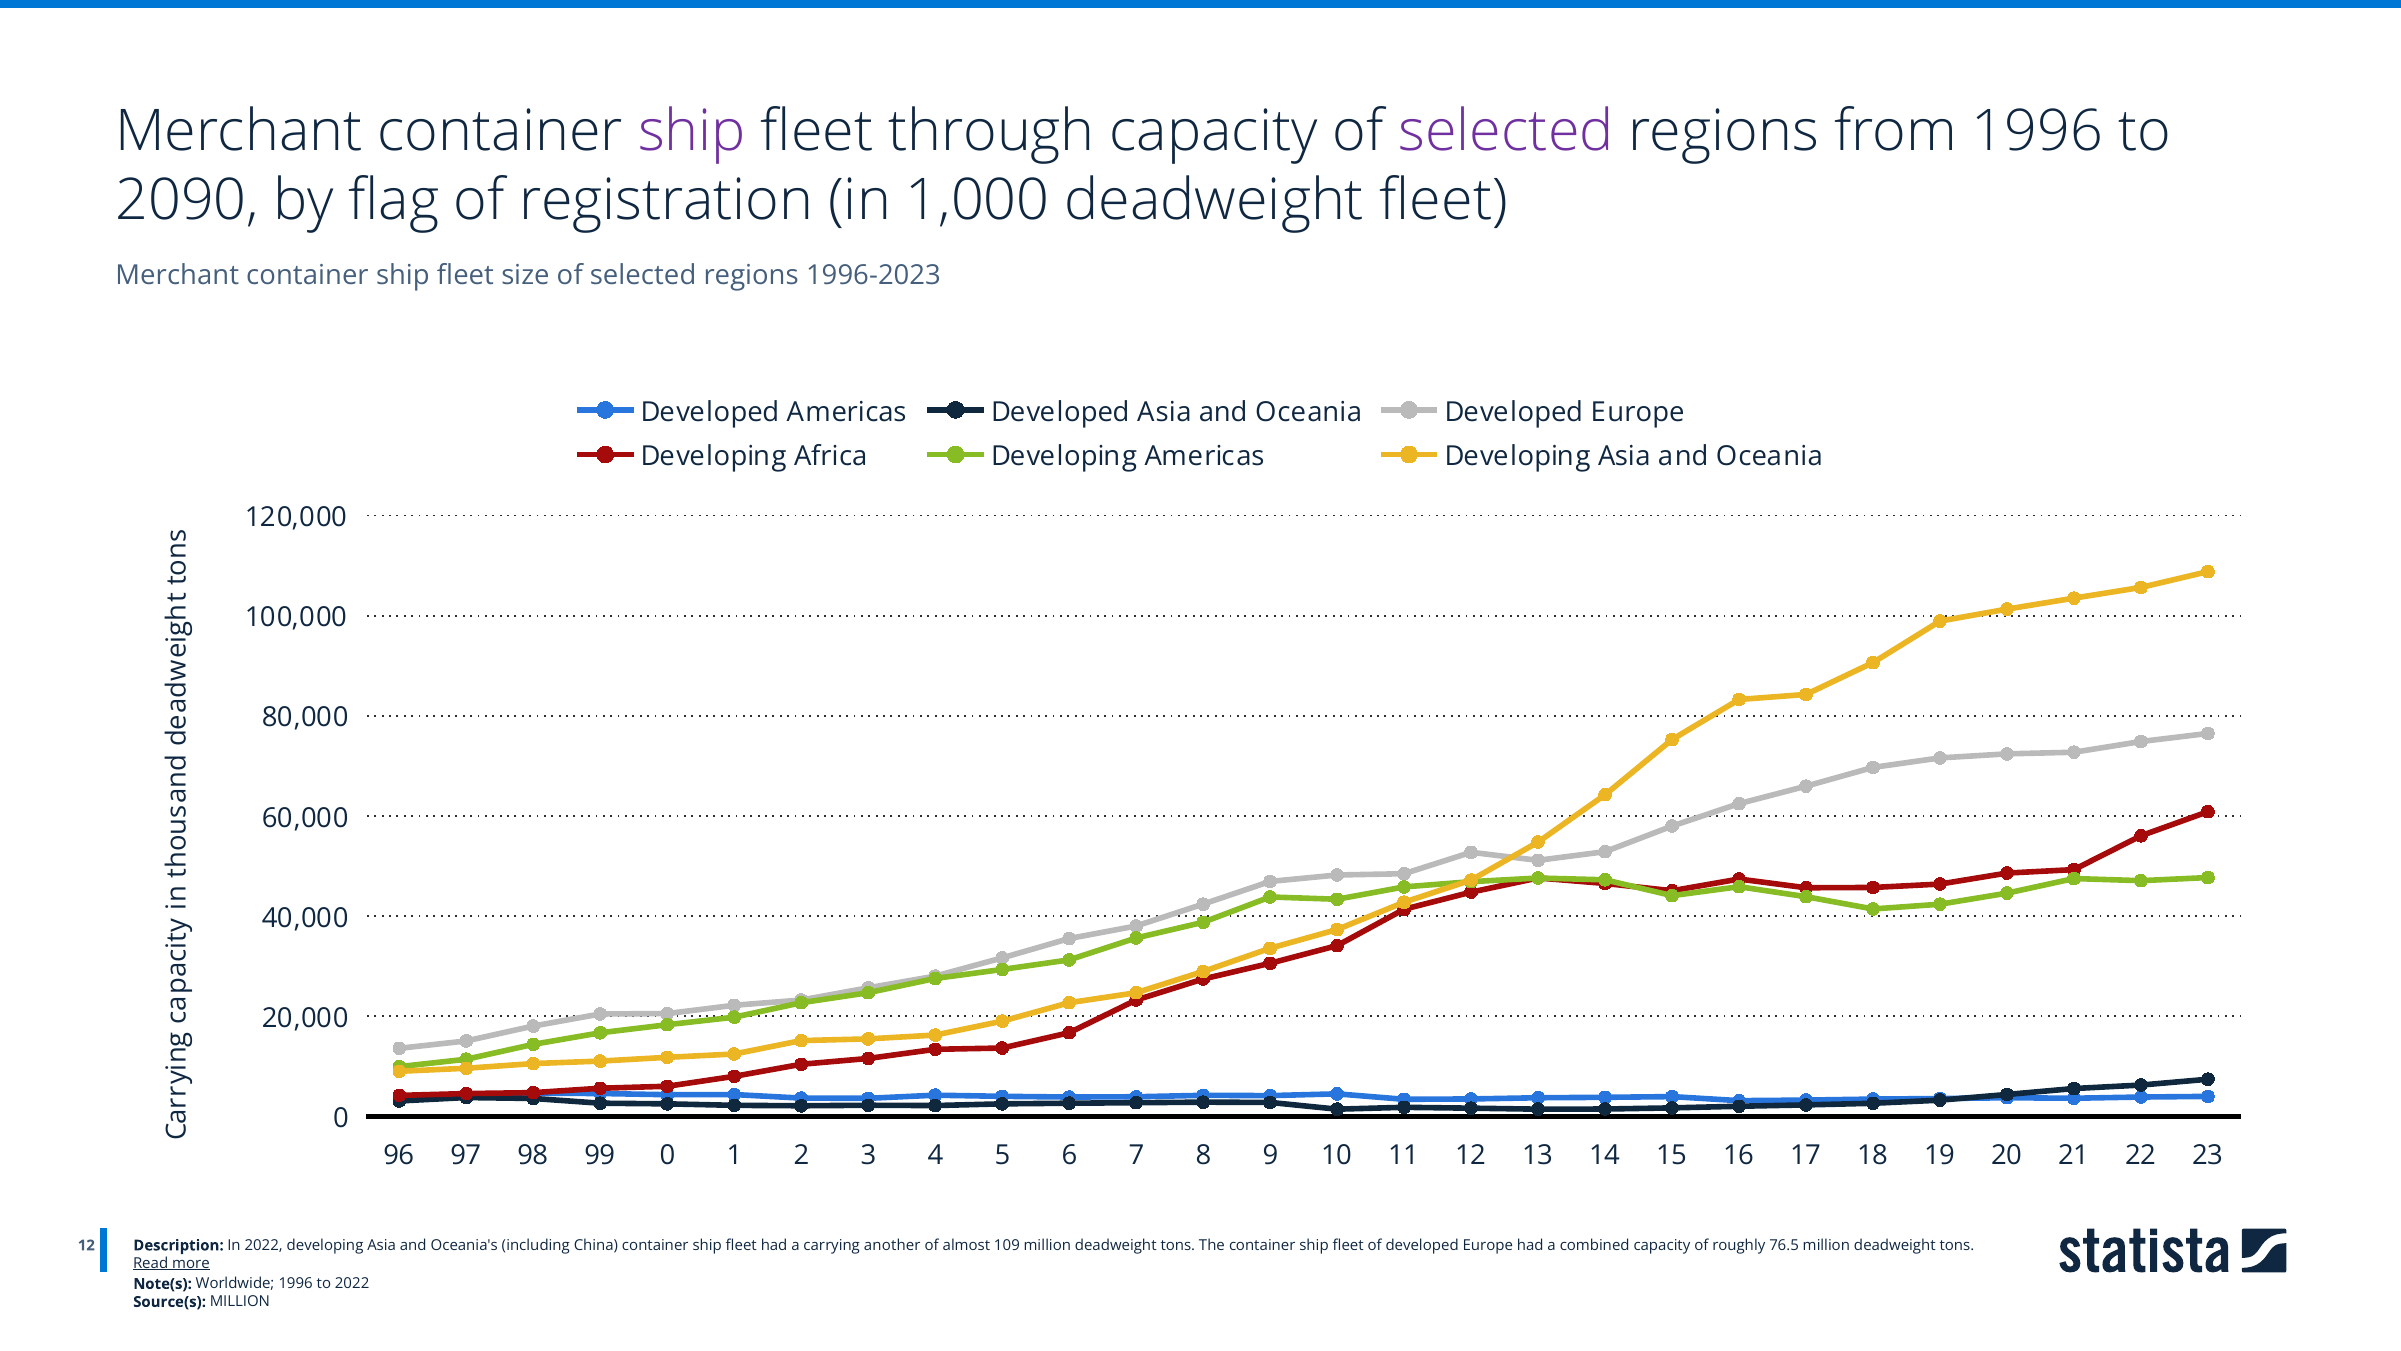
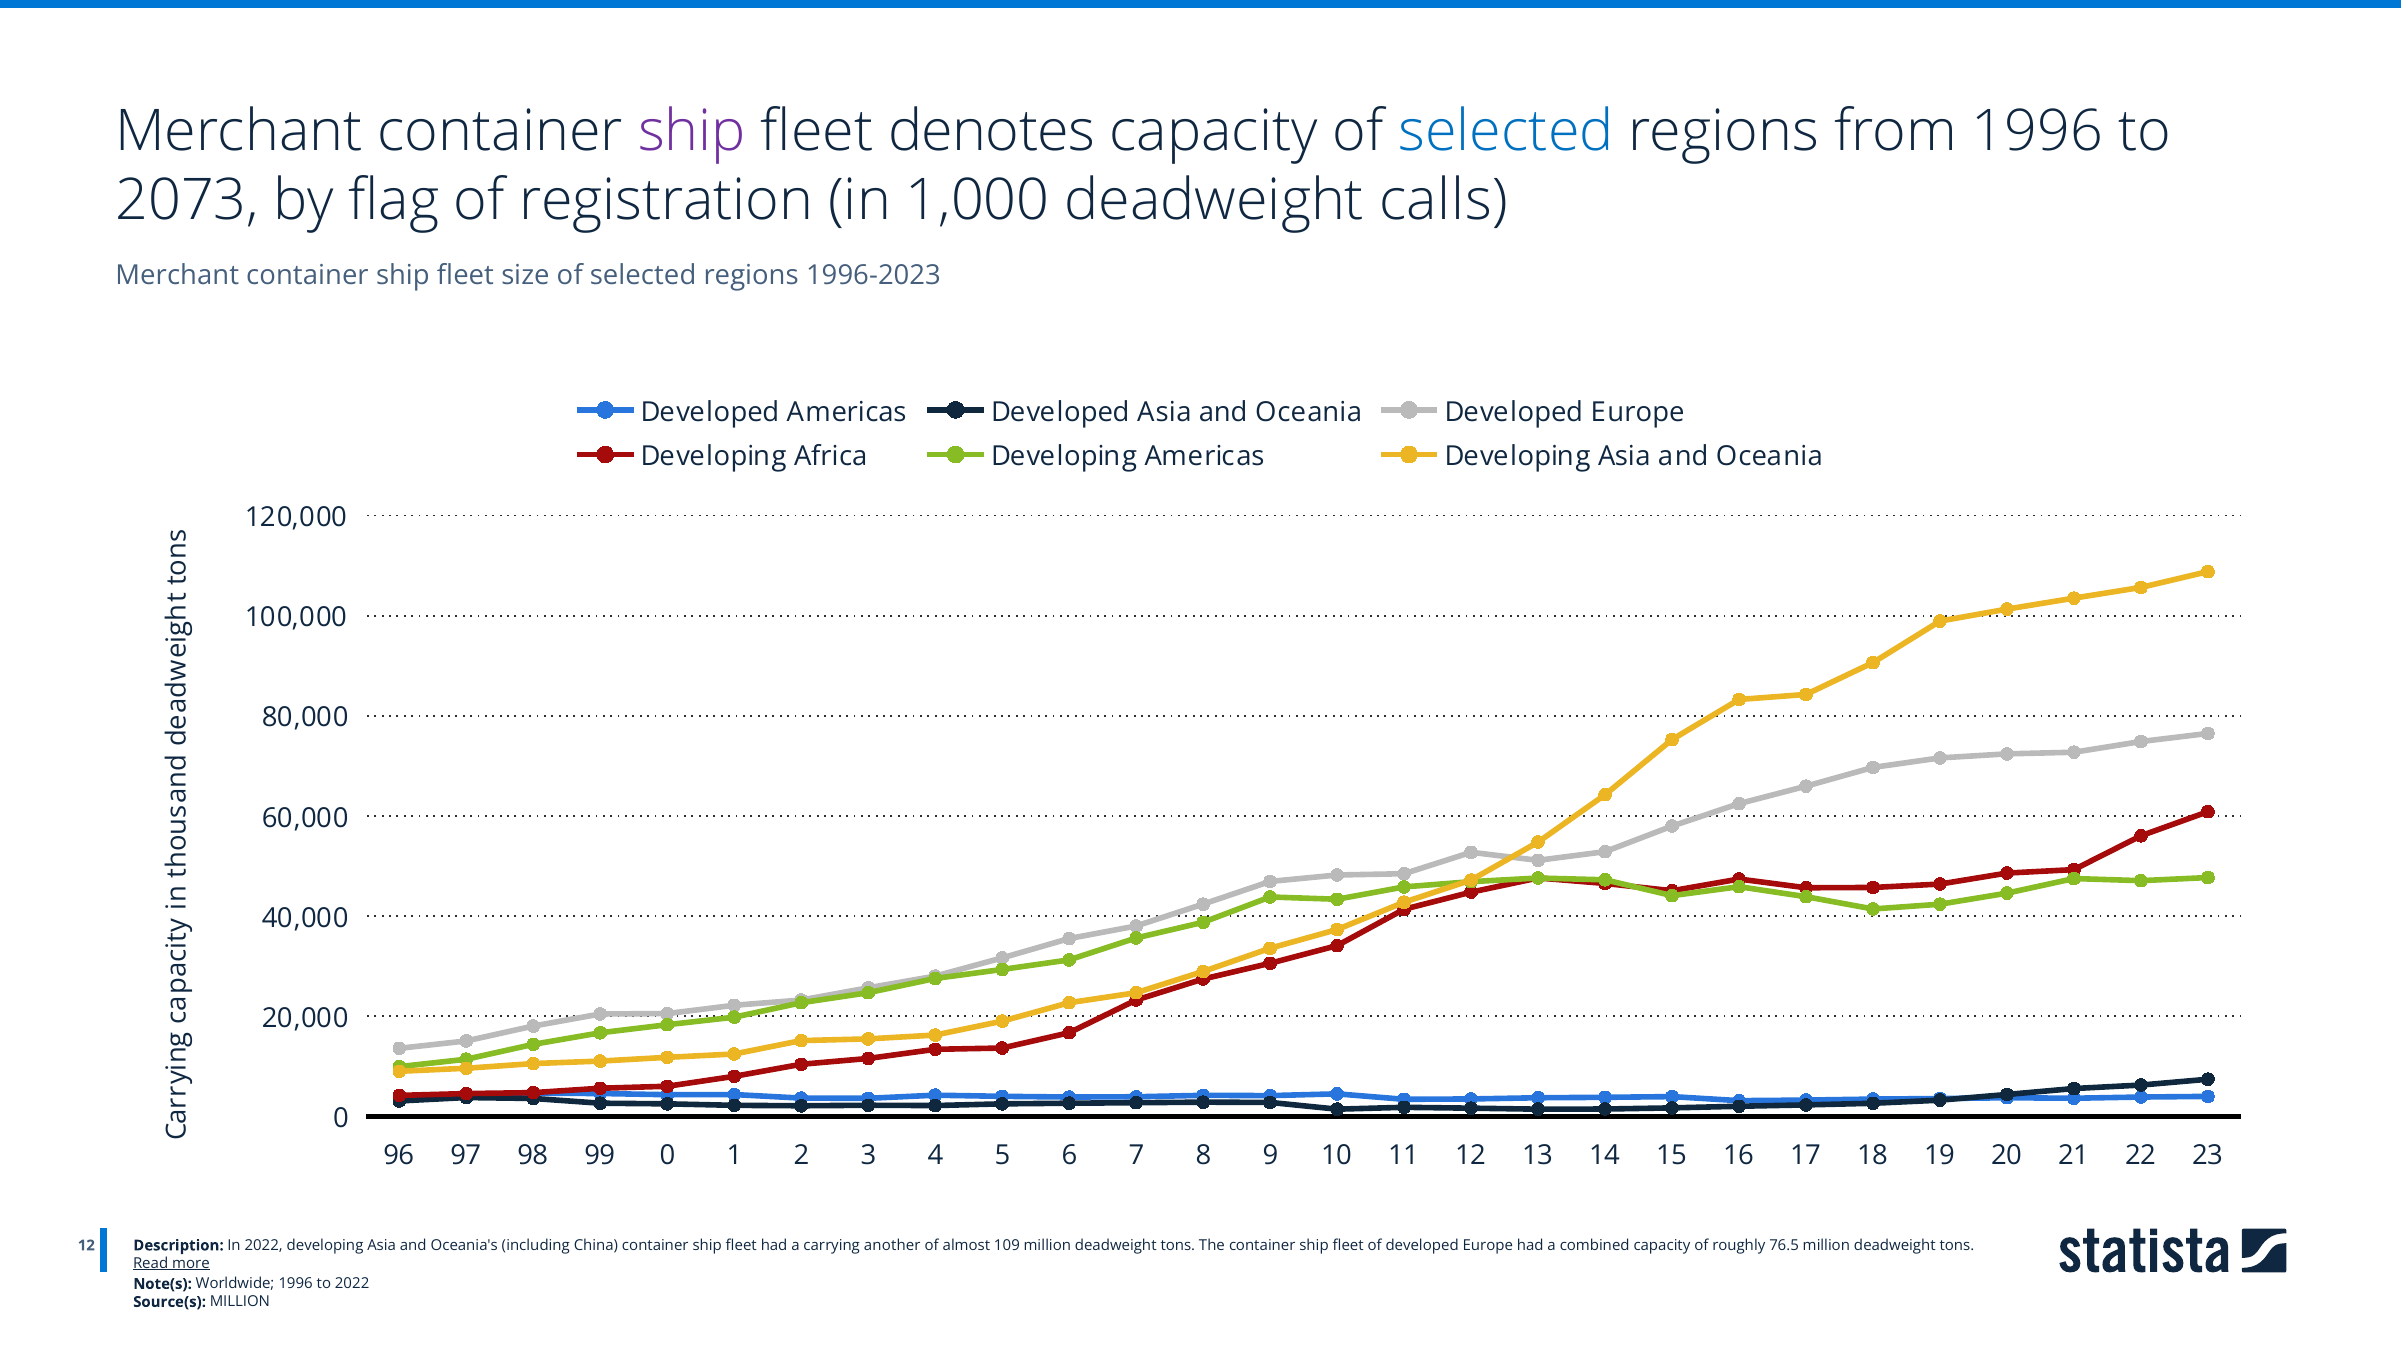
through: through -> denotes (992, 131)
selected colour: purple -> blue (1506, 131)
2090: 2090 -> 2073 (187, 200)
deadweight fleet: fleet -> calls (1443, 200)
